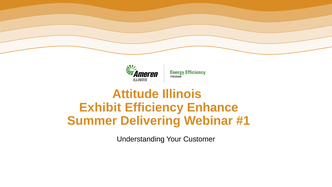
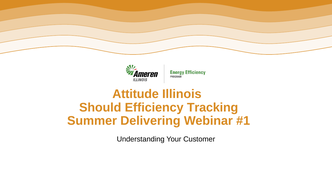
Exhibit: Exhibit -> Should (100, 107)
Enhance: Enhance -> Tracking (213, 107)
